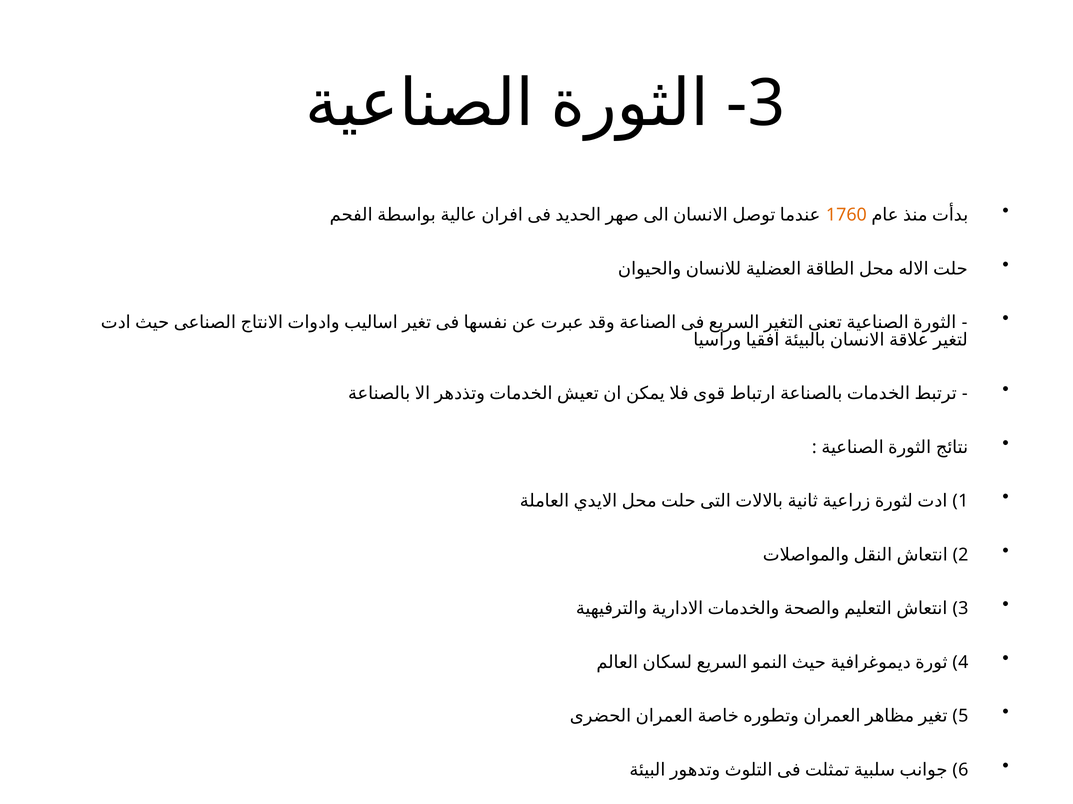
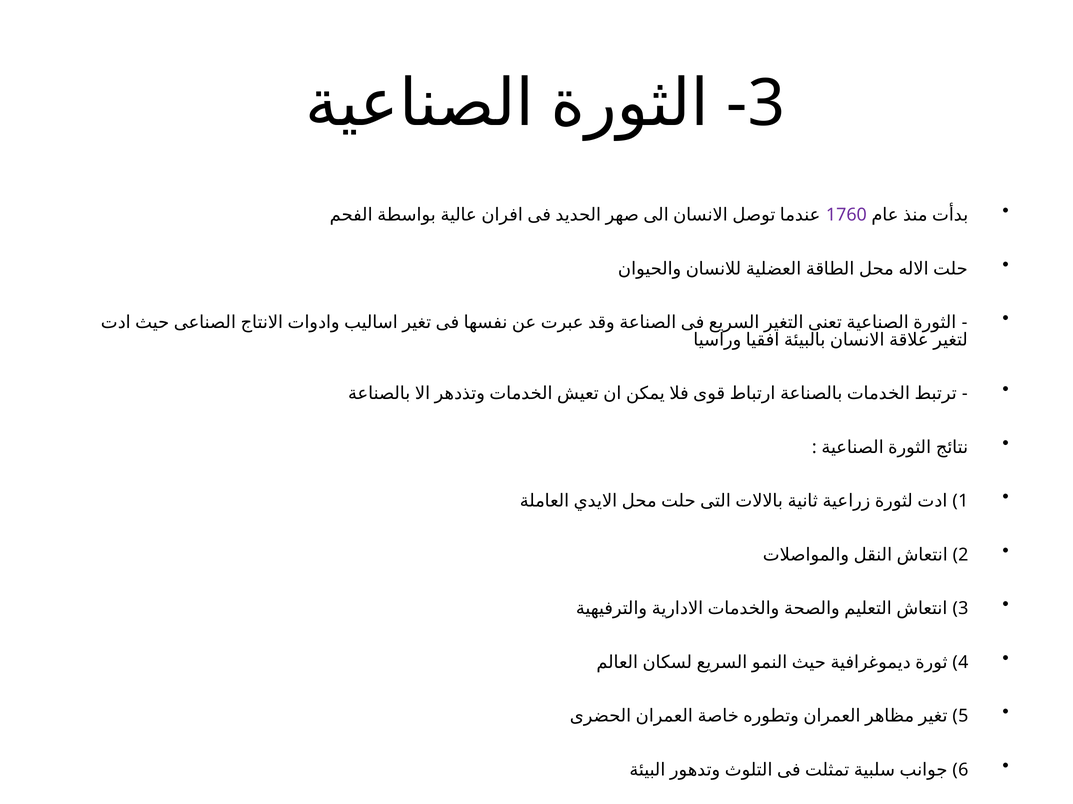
1760 colour: orange -> purple (846, 215)
